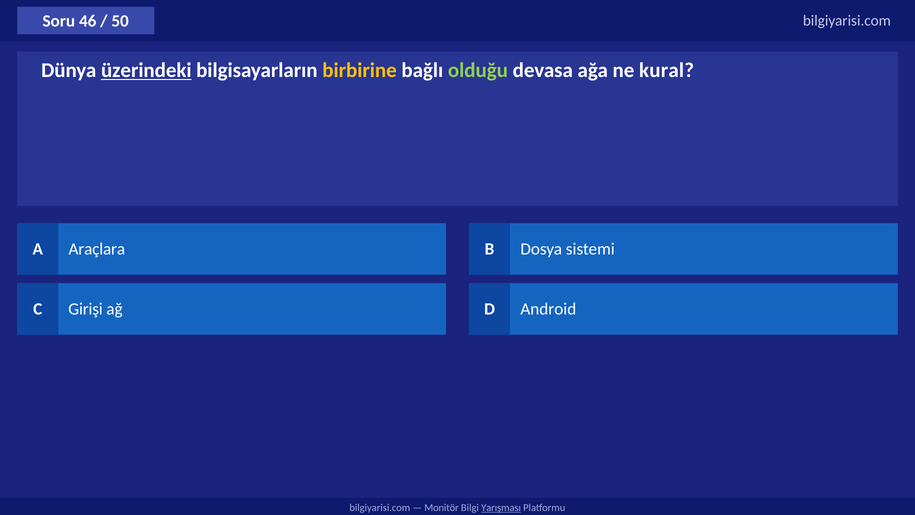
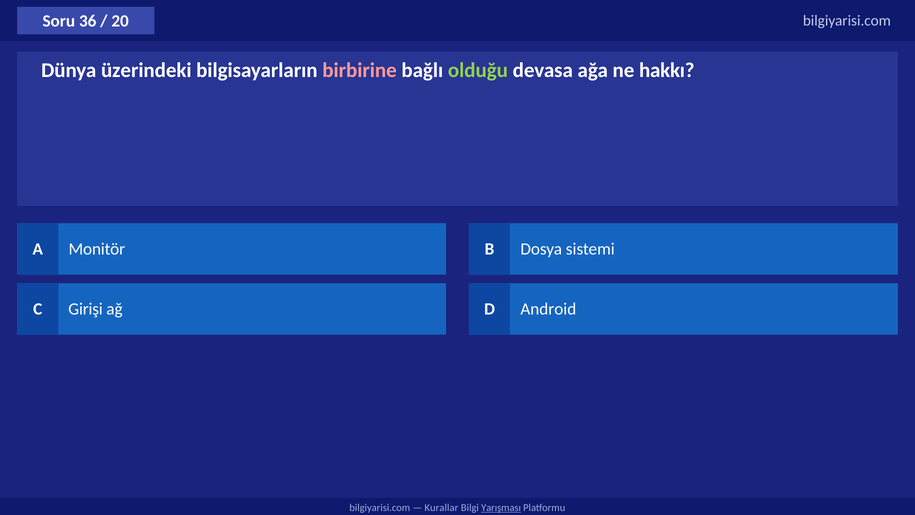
46: 46 -> 36 (88, 21)
50: 50 -> 20 (120, 21)
üzerindeki underline: present -> none (146, 70)
birbirine colour: yellow -> pink (360, 70)
kural: kural -> hakkı (667, 70)
Araçlara: Araçlara -> Monitör (97, 249)
Monitör: Monitör -> Kurallar (441, 508)
